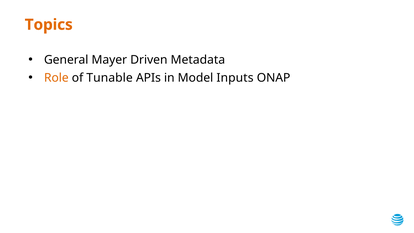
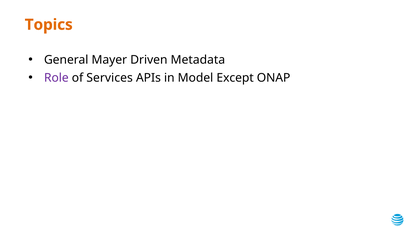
Role colour: orange -> purple (56, 78)
Tunable: Tunable -> Services (110, 78)
Inputs: Inputs -> Except (235, 78)
